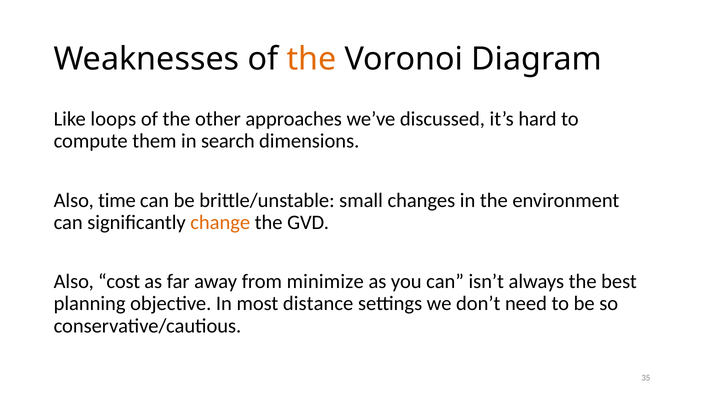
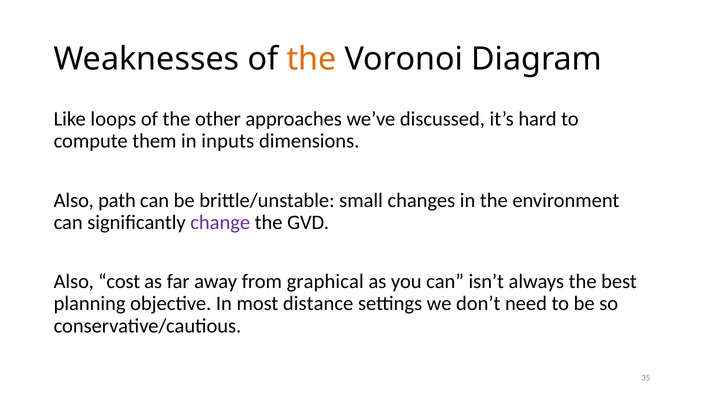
search: search -> inputs (228, 141)
time: time -> path (117, 200)
change colour: orange -> purple (220, 222)
minimize: minimize -> graphical (325, 281)
